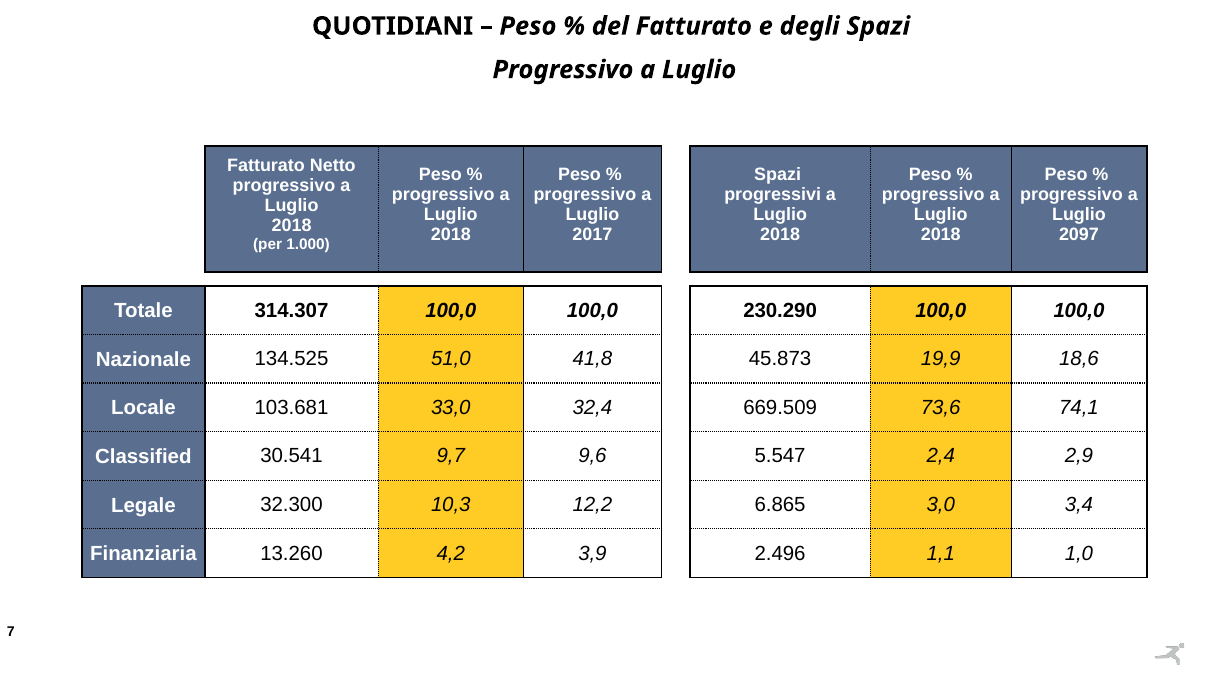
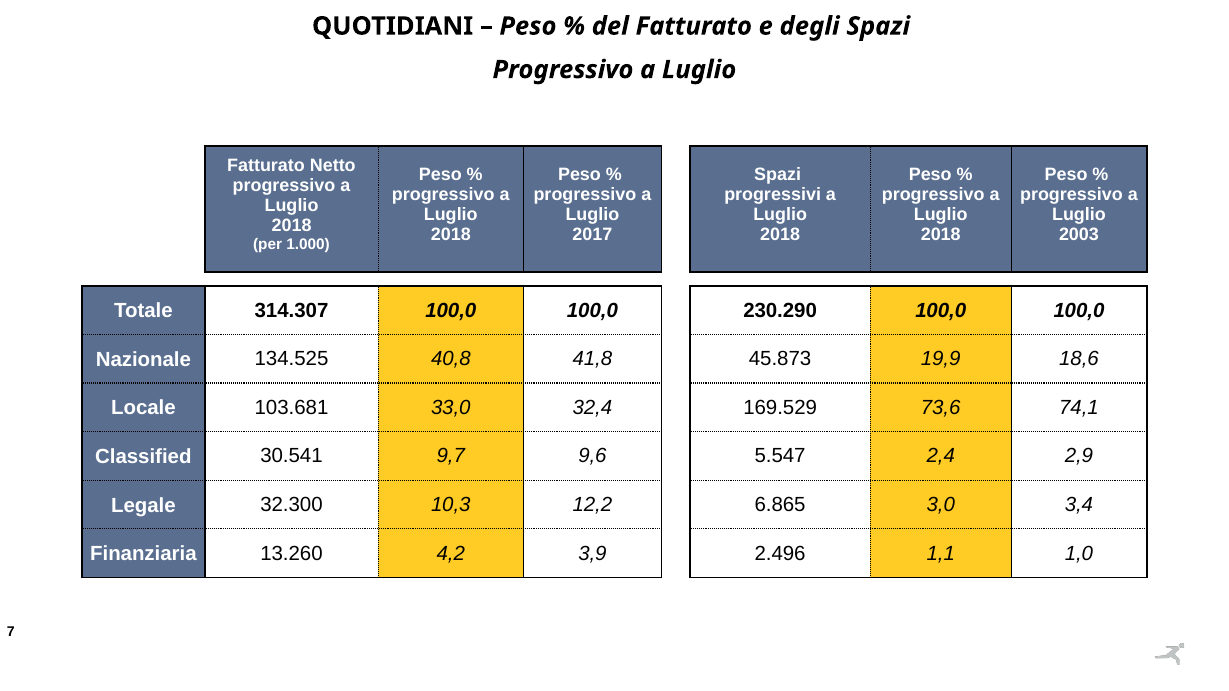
2097: 2097 -> 2003 (1079, 235)
51,0: 51,0 -> 40,8 (451, 359)
669.509: 669.509 -> 169.529 (780, 408)
